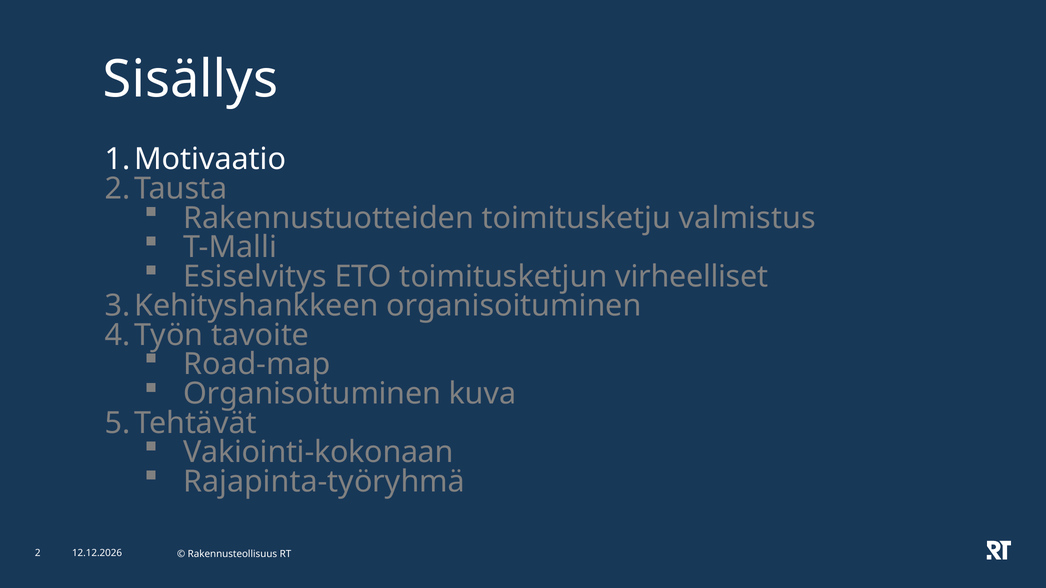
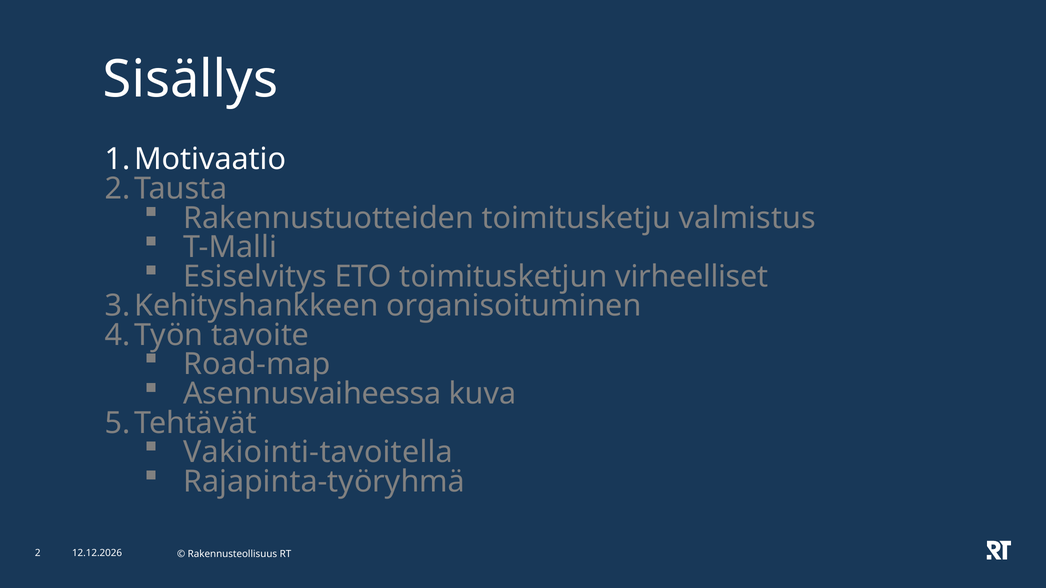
Organisoituminen: Organisoituminen -> Asennusvaiheessa (312, 394)
Vakiointi-kokonaan: Vakiointi-kokonaan -> Vakiointi-tavoitella (318, 453)
